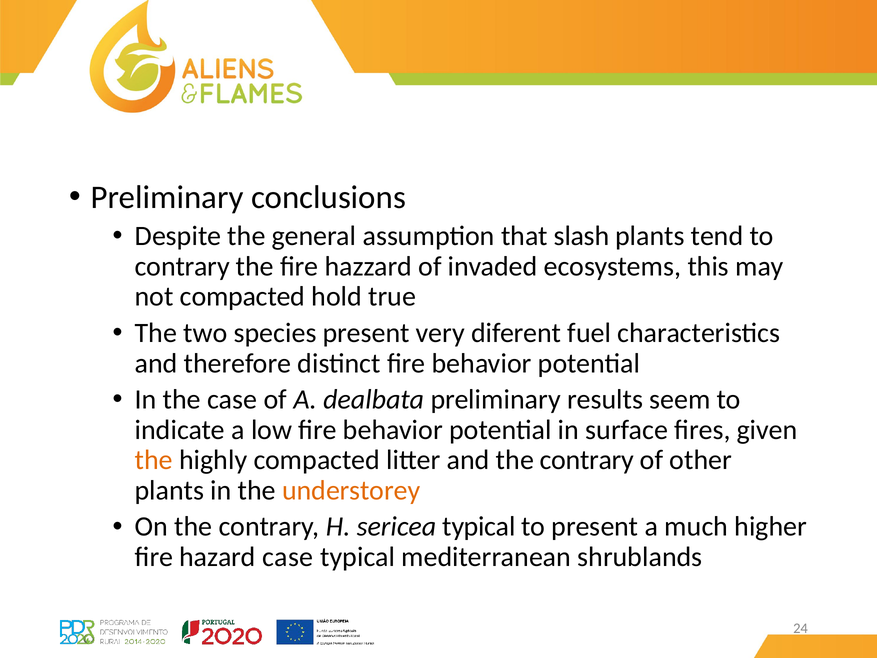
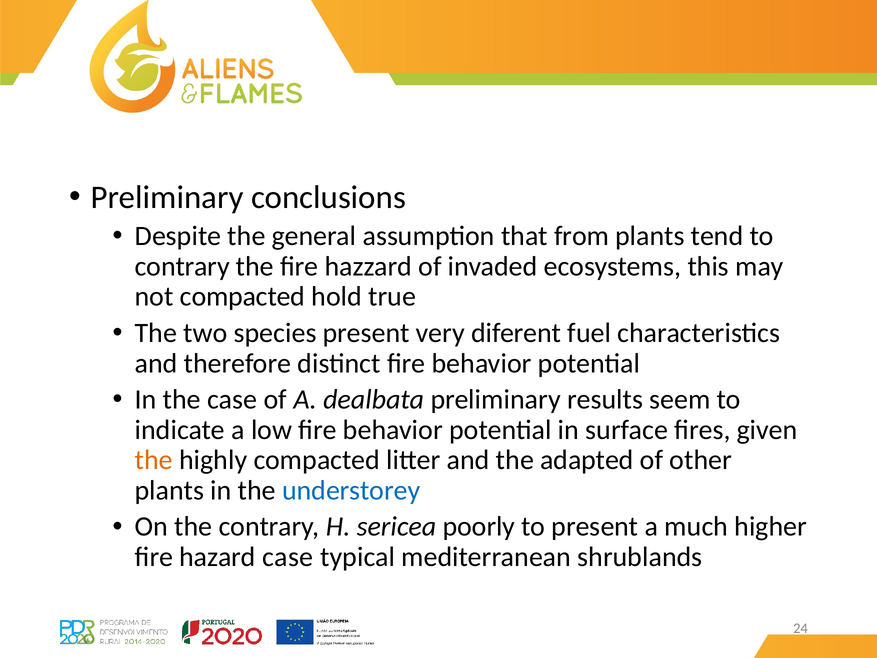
slash: slash -> from (582, 236)
and the contrary: contrary -> adapted (587, 460)
understorey colour: orange -> blue (351, 490)
sericea typical: typical -> poorly (479, 527)
